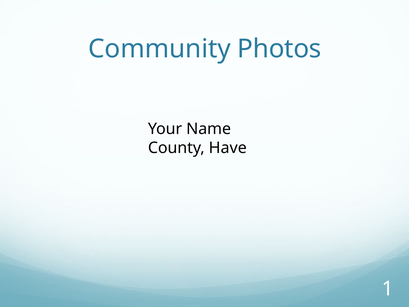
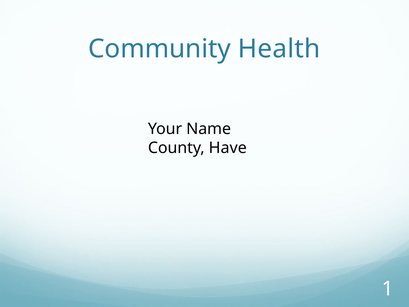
Photos: Photos -> Health (279, 49)
